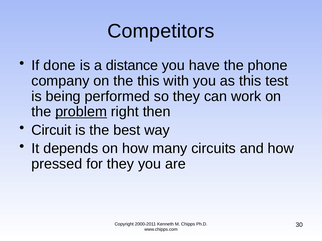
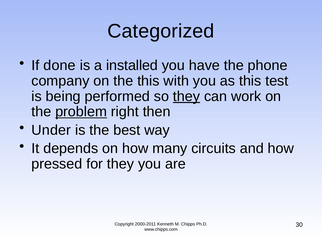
Competitors: Competitors -> Categorized (161, 31)
distance: distance -> installed (132, 66)
they underline: none -> present (187, 97)
Circuit: Circuit -> Under (51, 130)
